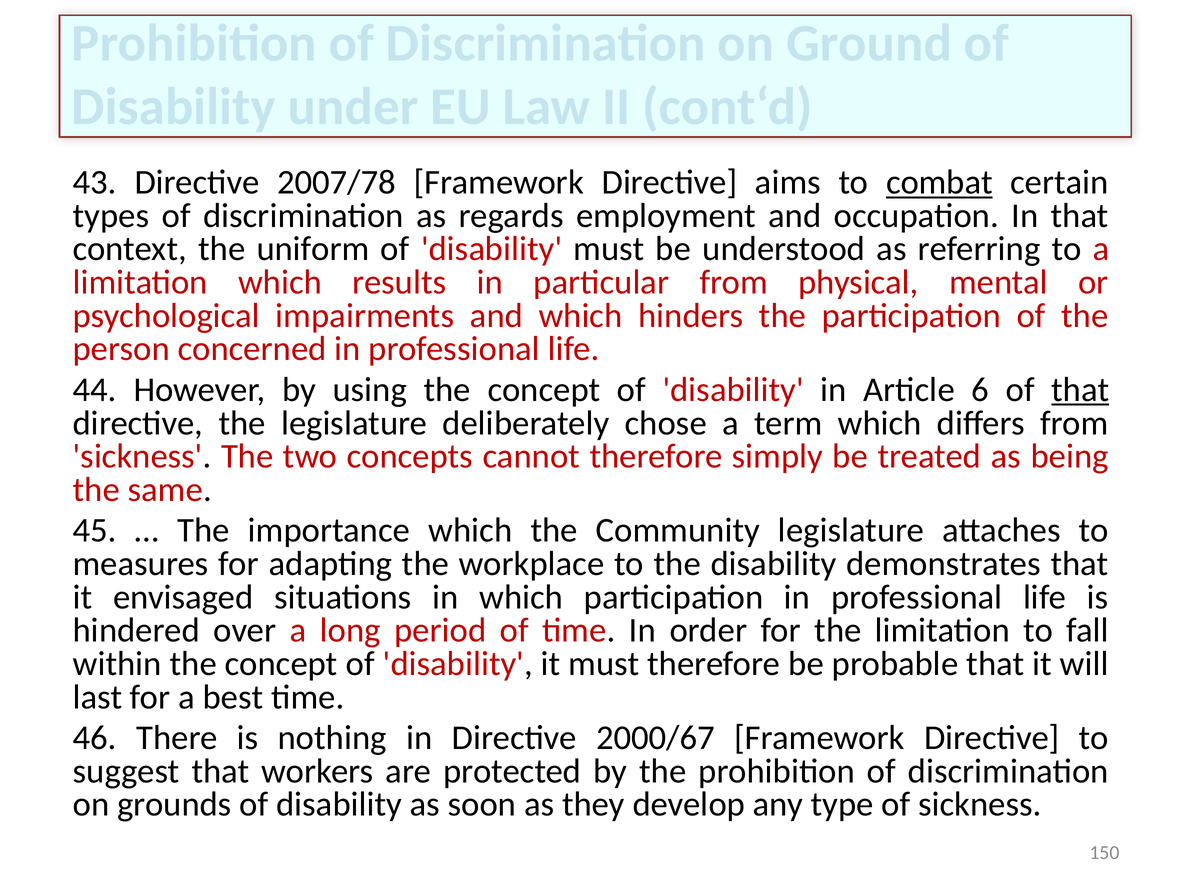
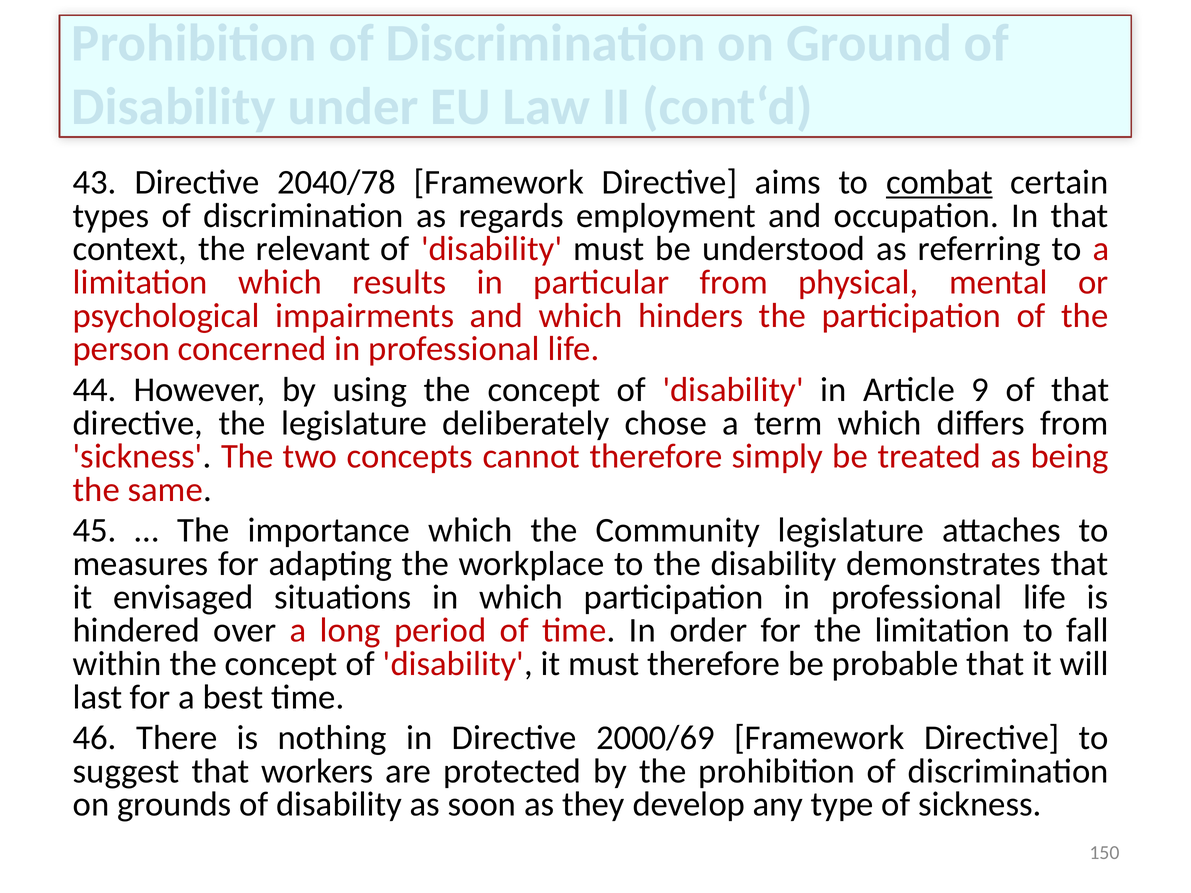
2007/78: 2007/78 -> 2040/78 (337, 182)
uniform: uniform -> relevant (313, 249)
6: 6 -> 9 (980, 390)
that underline: present -> none (1080, 390)
2000/67: 2000/67 -> 2000/69 (655, 738)
